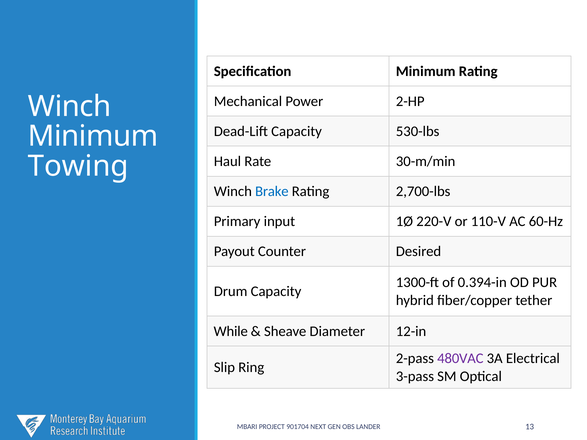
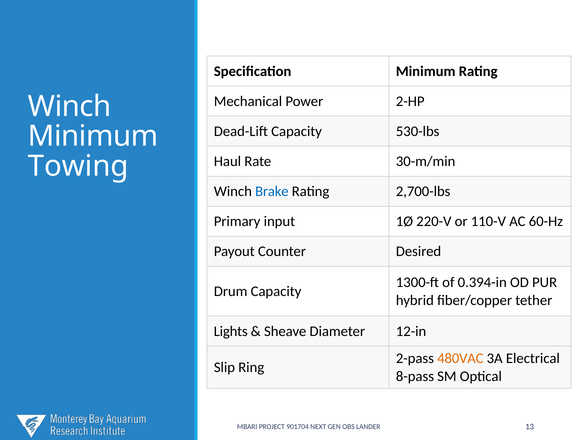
While: While -> Lights (231, 331)
480VAC colour: purple -> orange (460, 359)
3-pass: 3-pass -> 8-pass (415, 376)
